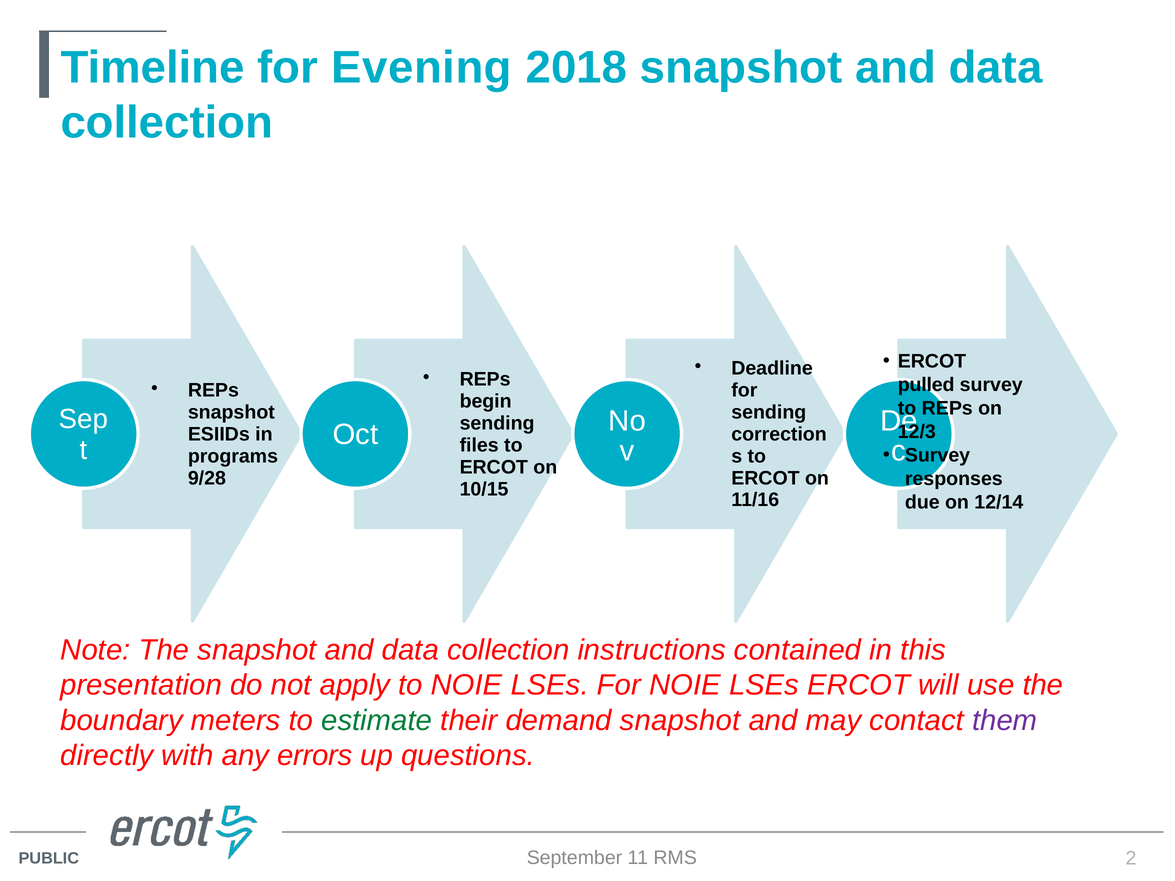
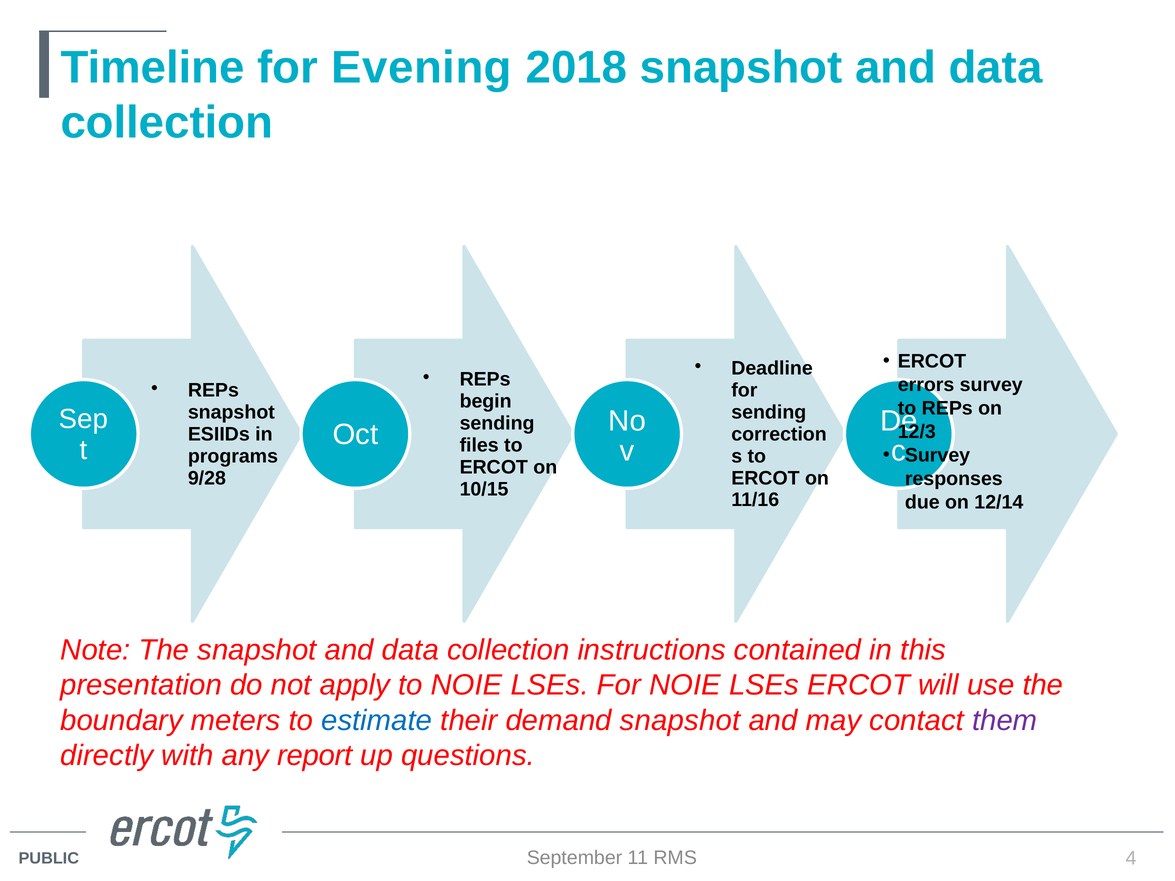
pulled: pulled -> errors (926, 385)
estimate colour: green -> blue (377, 721)
errors: errors -> report (315, 756)
2: 2 -> 4 (1131, 859)
